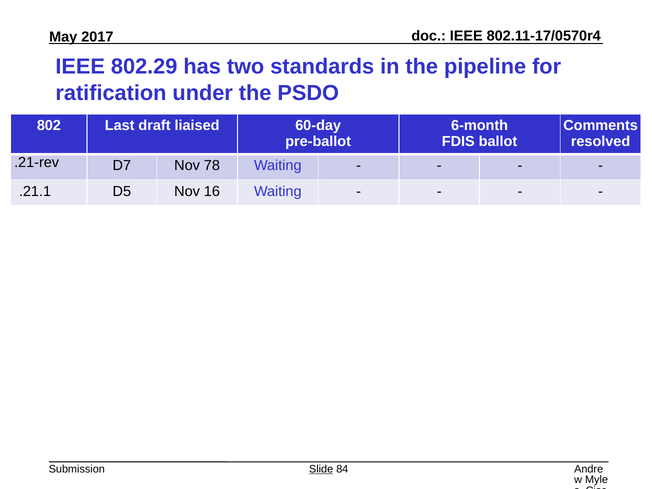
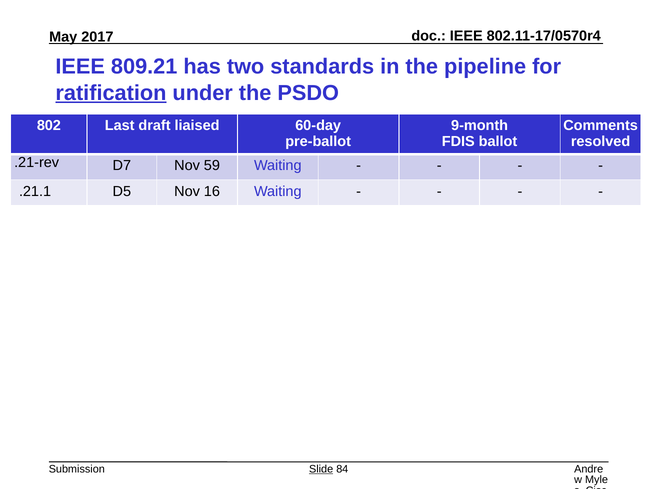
802.29: 802.29 -> 809.21 (144, 67)
ratification underline: none -> present (111, 93)
6-month: 6-month -> 9-month (480, 126)
78: 78 -> 59 (212, 166)
